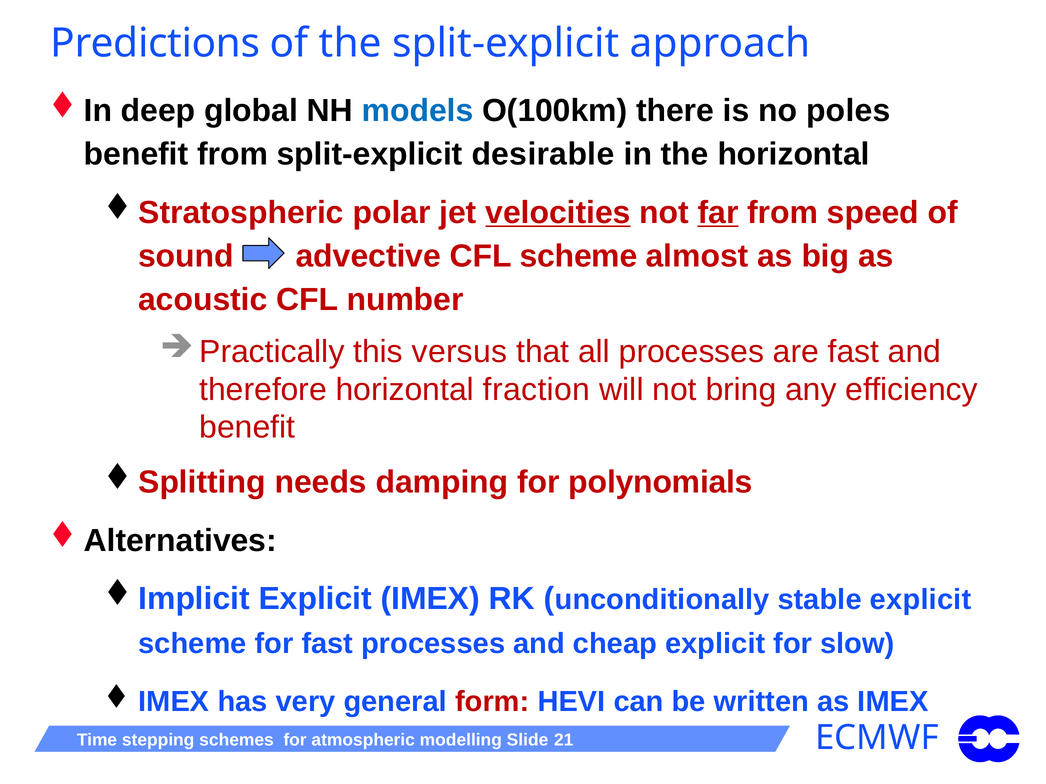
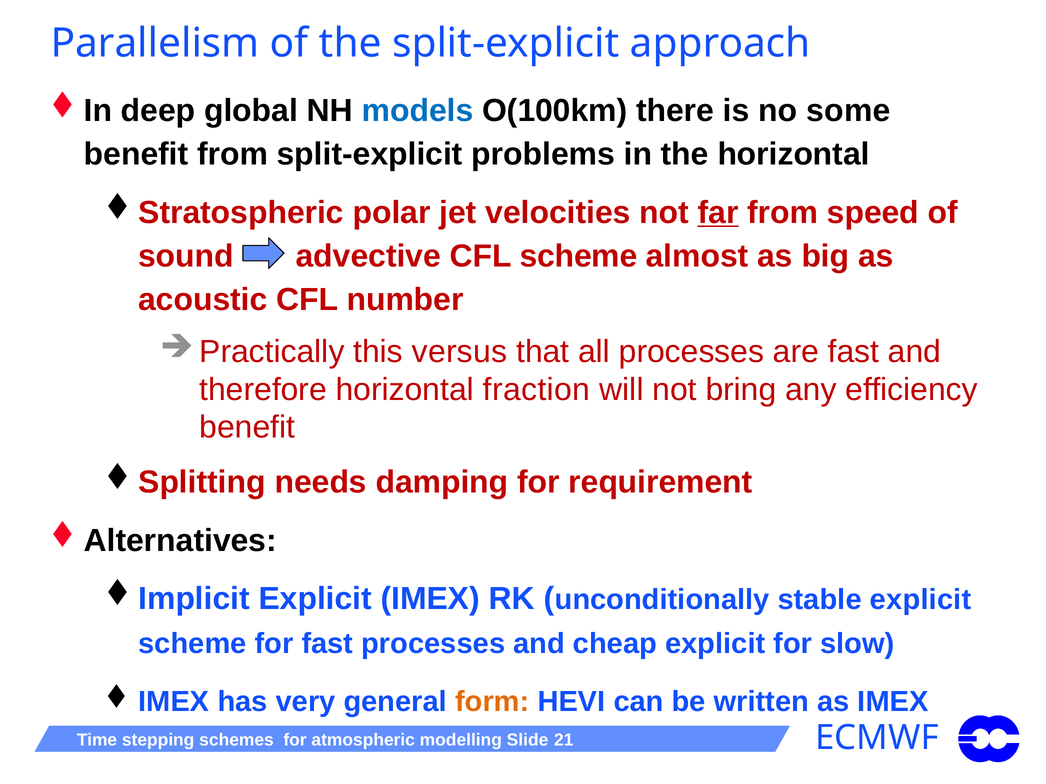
Predictions: Predictions -> Parallelism (155, 43)
poles: poles -> some (848, 111)
desirable: desirable -> problems (543, 155)
velocities underline: present -> none (558, 213)
polynomials: polynomials -> requirement (660, 483)
form colour: red -> orange (492, 702)
